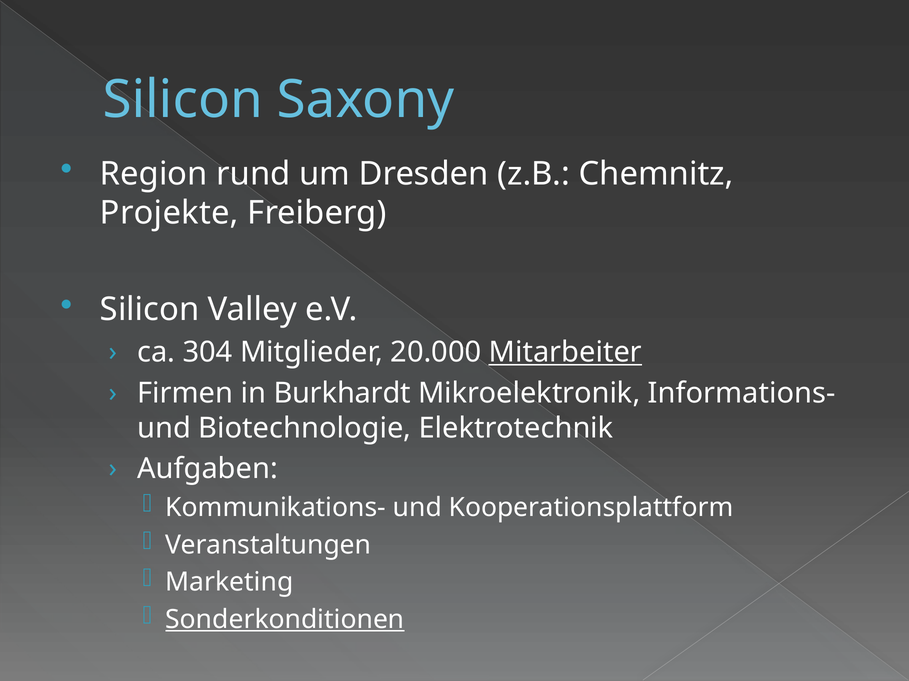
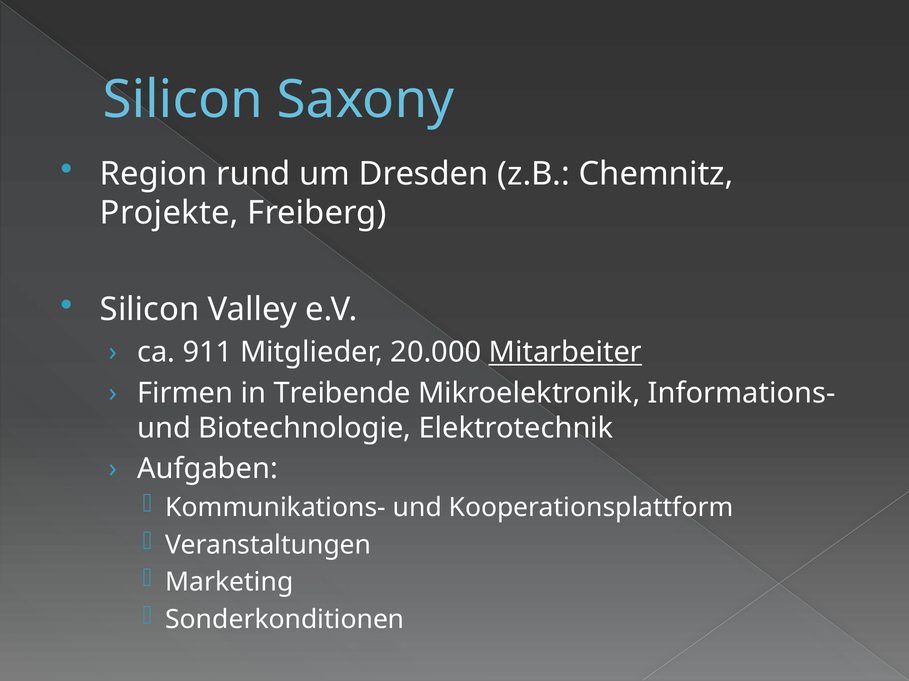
304: 304 -> 911 (208, 353)
Burkhardt: Burkhardt -> Treibende (342, 394)
Sonderkonditionen underline: present -> none (285, 620)
